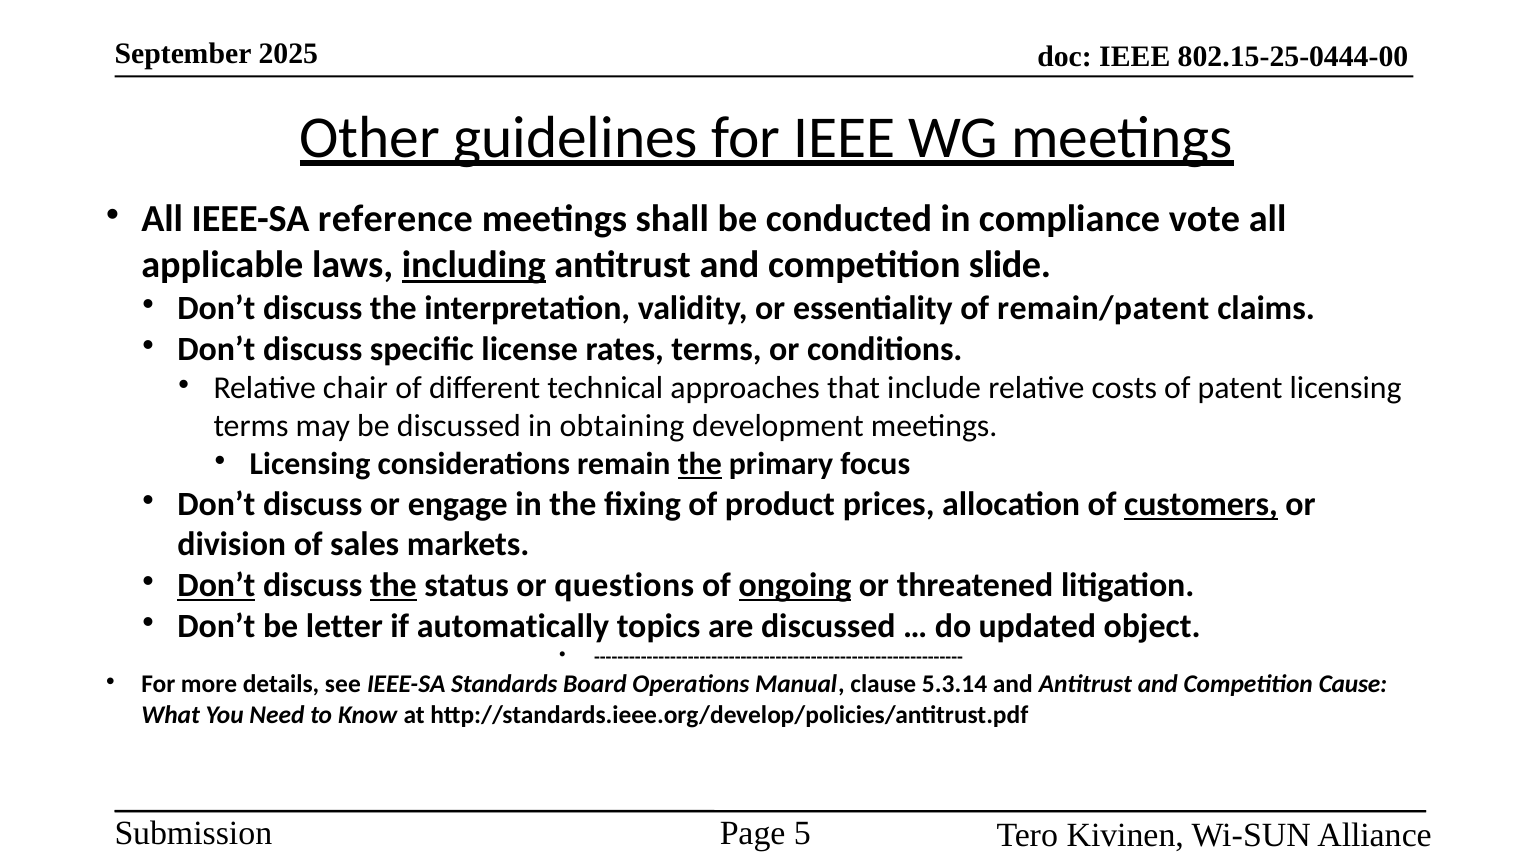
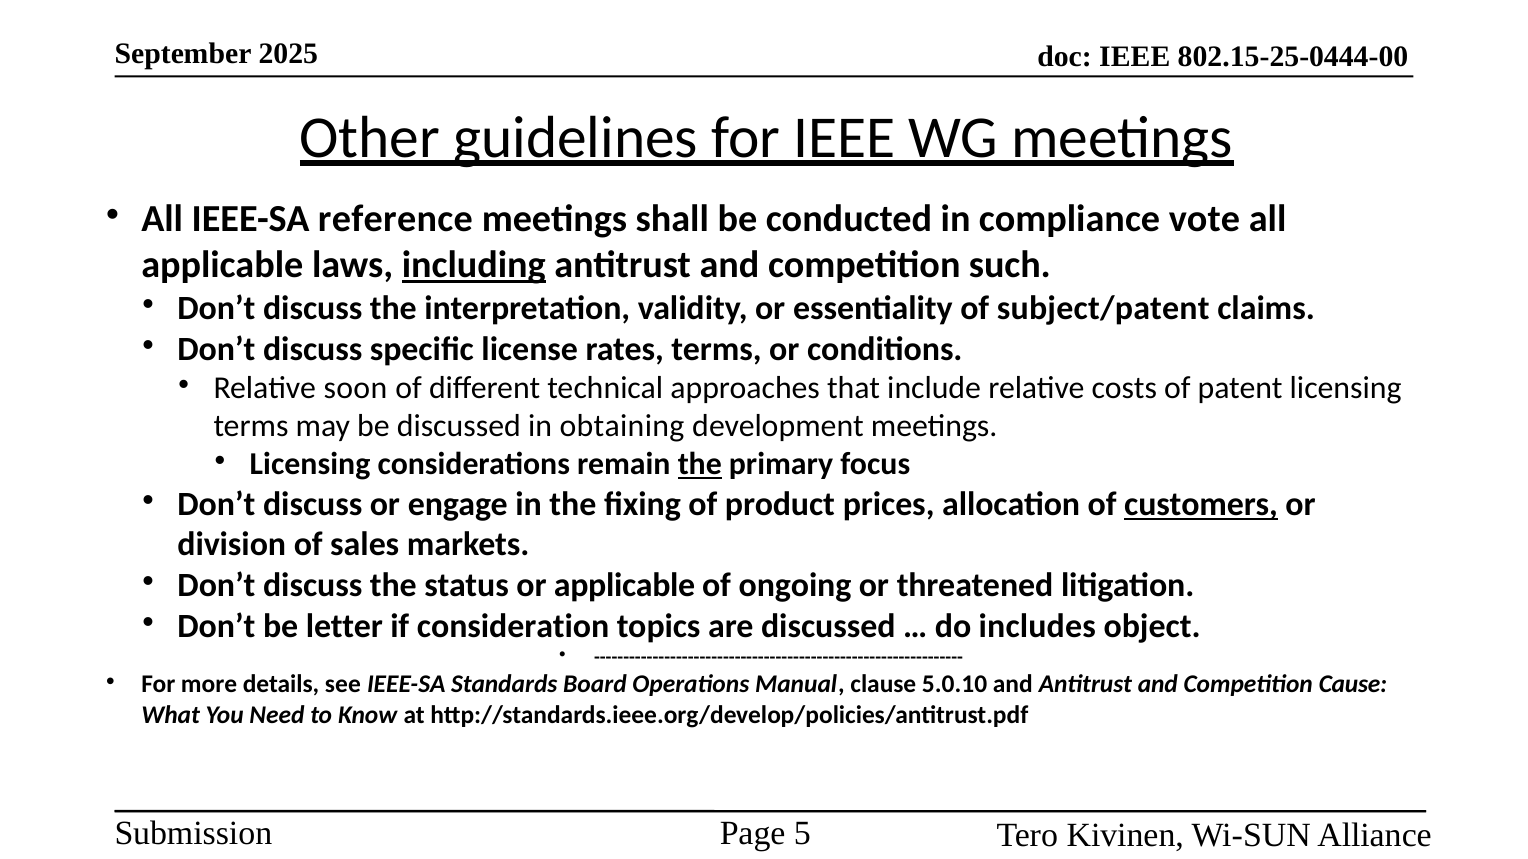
slide: slide -> such (1010, 265)
remain/patent: remain/patent -> subject/patent (1103, 308)
chair: chair -> soon (355, 388)
Don’t underline: present -> none (216, 586)
the underline: present -> none (393, 586)
or questions: questions -> applicable (625, 586)
ongoing underline: present -> none (795, 586)
automatically: automatically -> consideration (513, 627)
updated: updated -> includes (1037, 627)
5.3.14: 5.3.14 -> 5.0.10 (955, 685)
